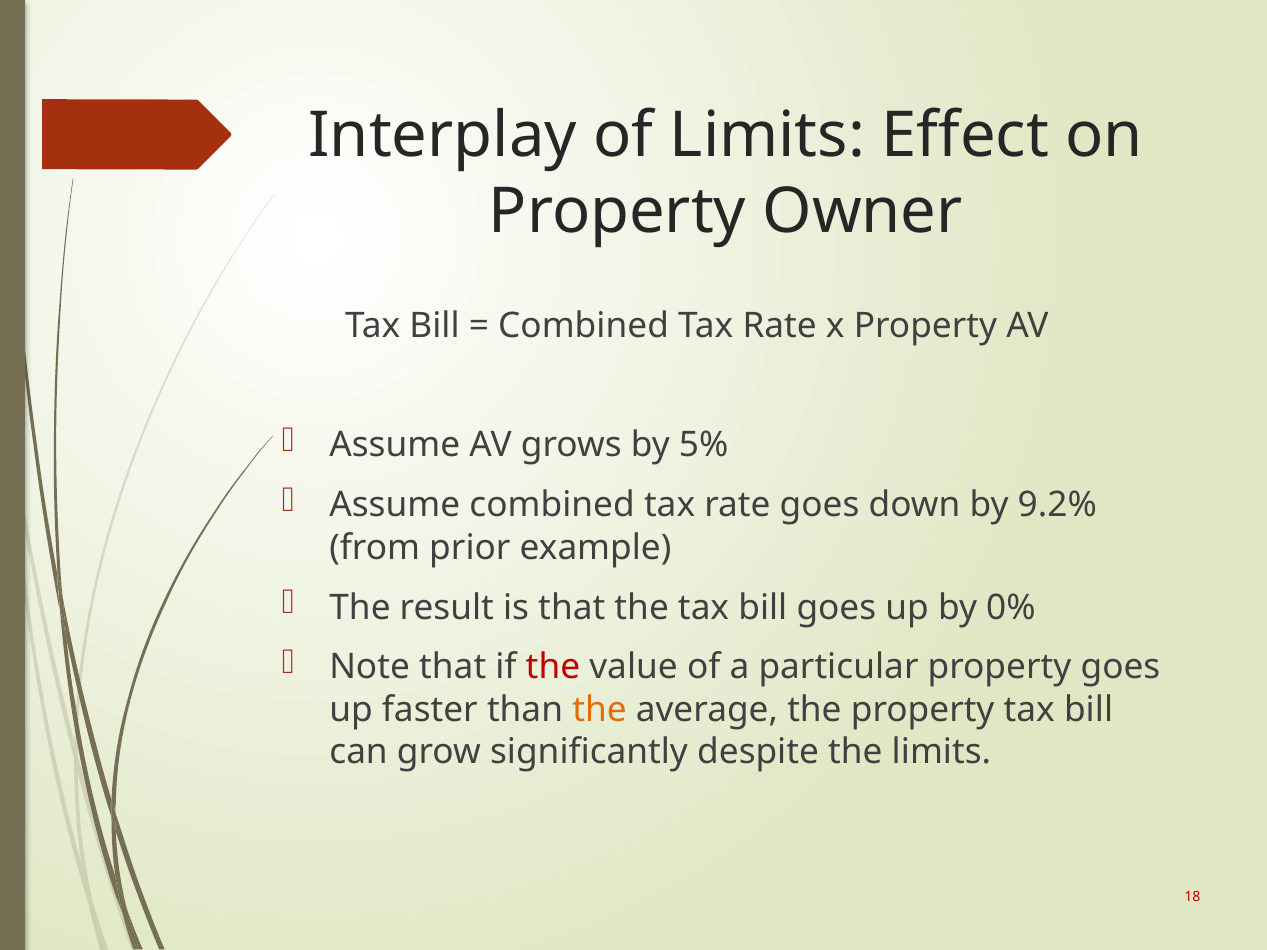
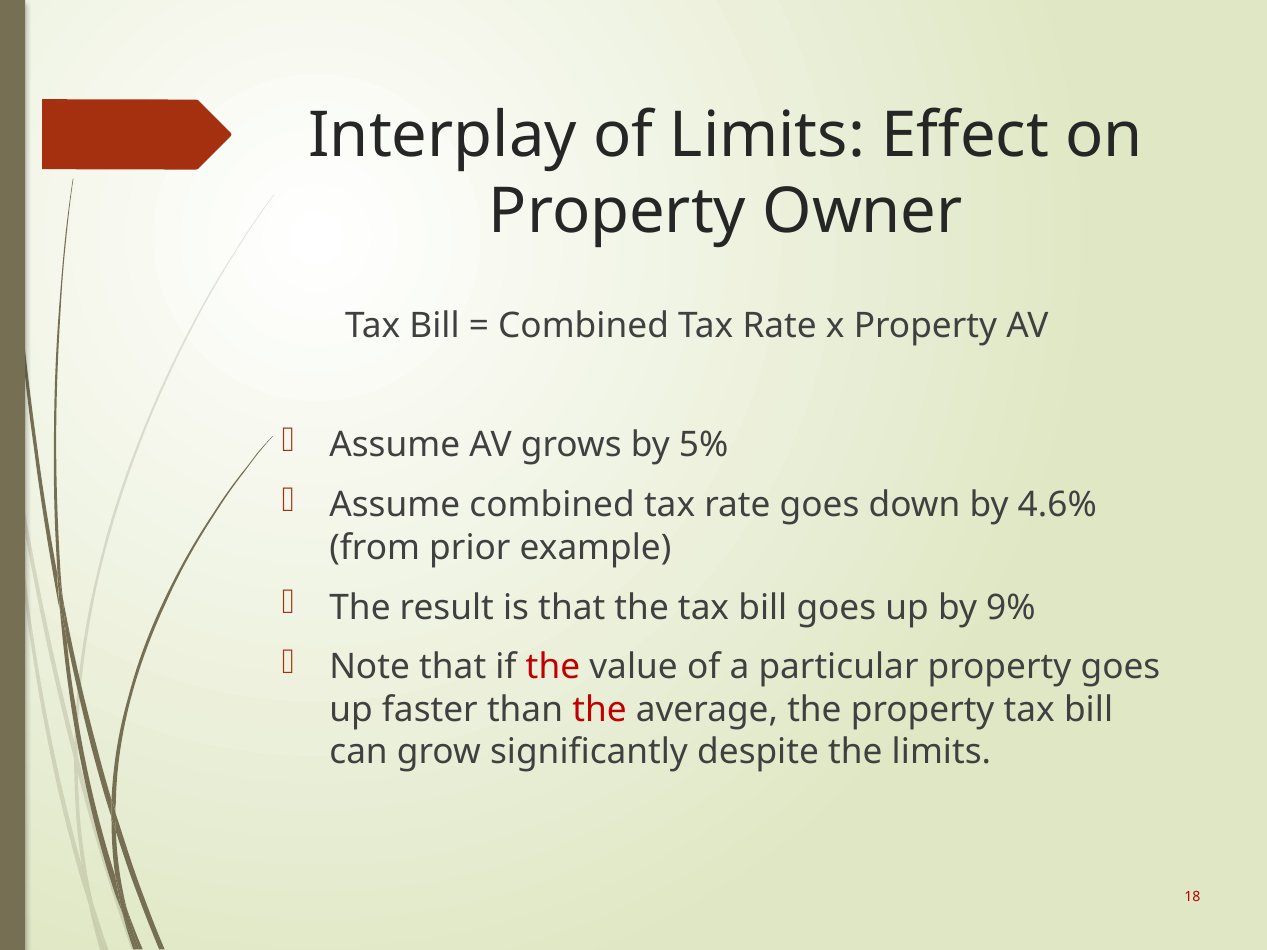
9.2%: 9.2% -> 4.6% (1057, 505)
0%: 0% -> 9% (1011, 608)
the colour: orange -> red (600, 710)
